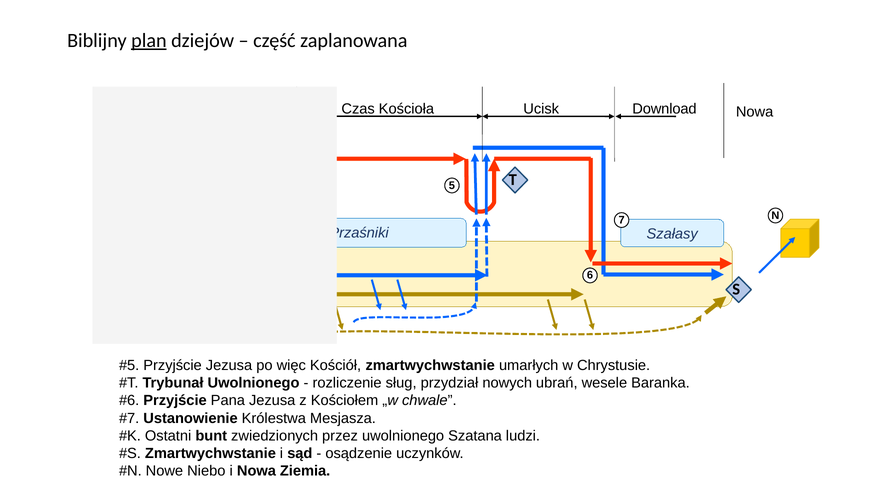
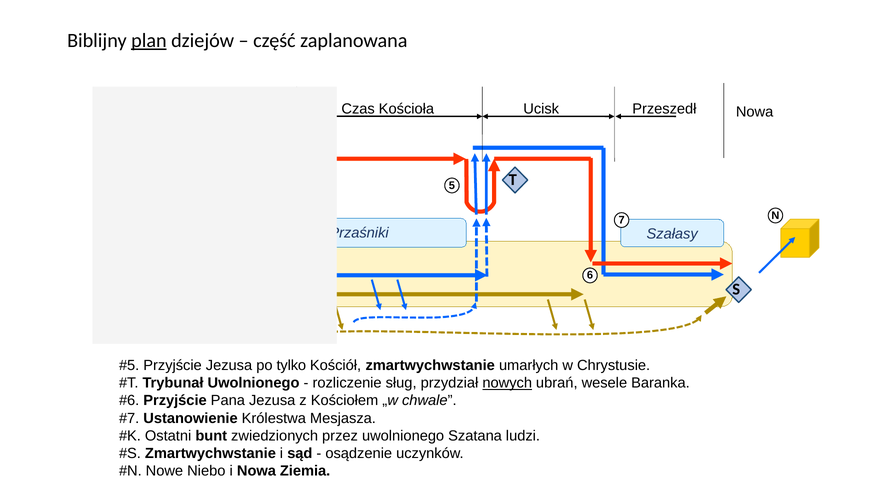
Download: Download -> Przeszedł (664, 109)
więc: więc -> tylko (291, 365)
nowych underline: none -> present (507, 383)
